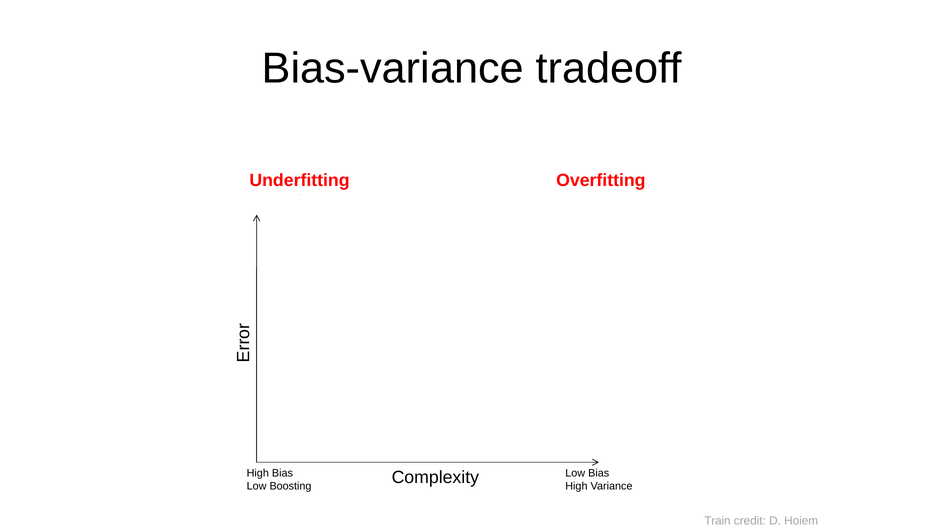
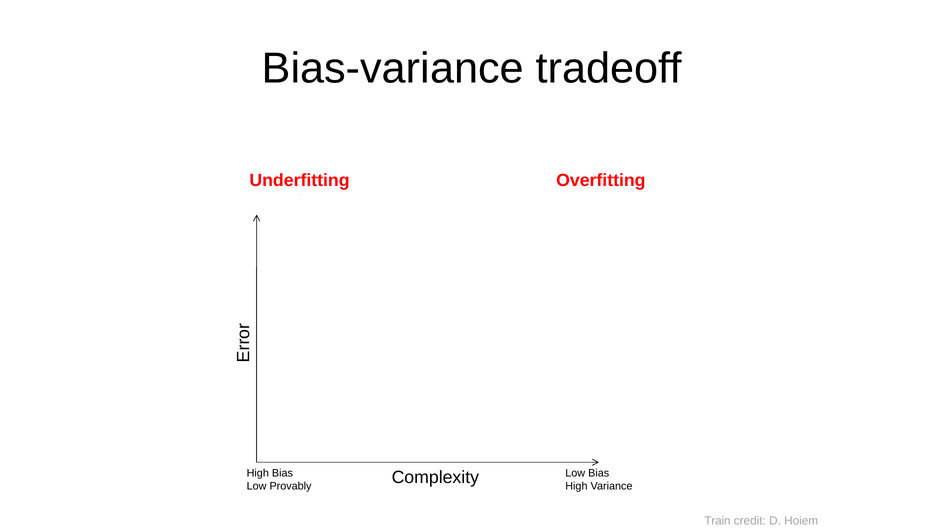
Boosting: Boosting -> Provably (290, 486)
